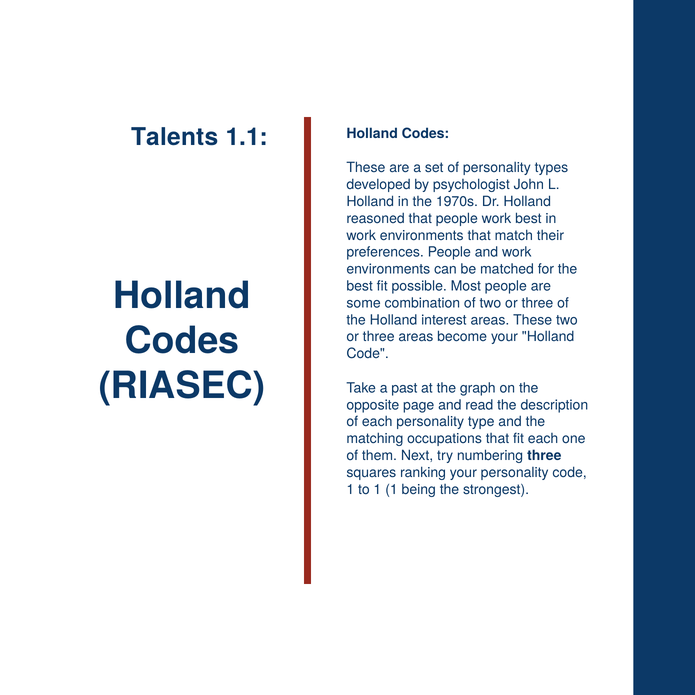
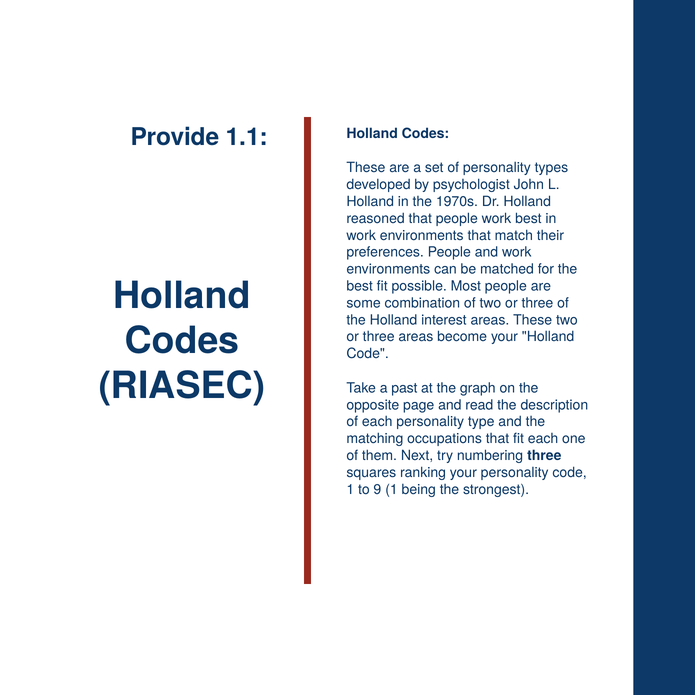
Talents: Talents -> Provide (175, 137)
to 1: 1 -> 9 (377, 489)
